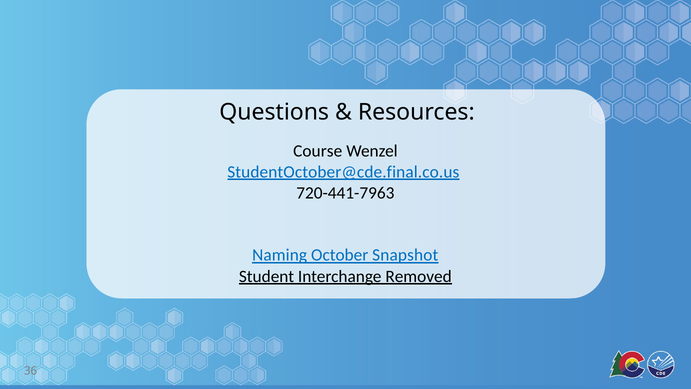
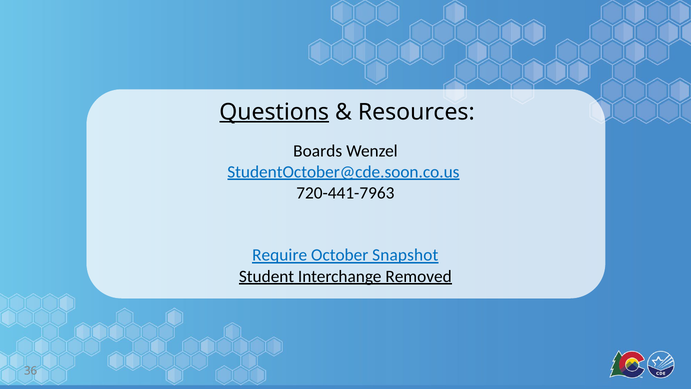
Questions underline: none -> present (274, 112)
Course: Course -> Boards (318, 151)
StudentOctober@cde.final.co.us: StudentOctober@cde.final.co.us -> StudentOctober@cde.soon.co.us (343, 172)
Naming: Naming -> Require (280, 255)
